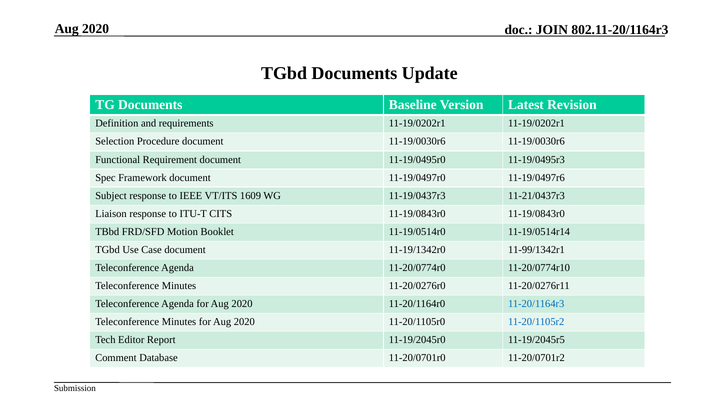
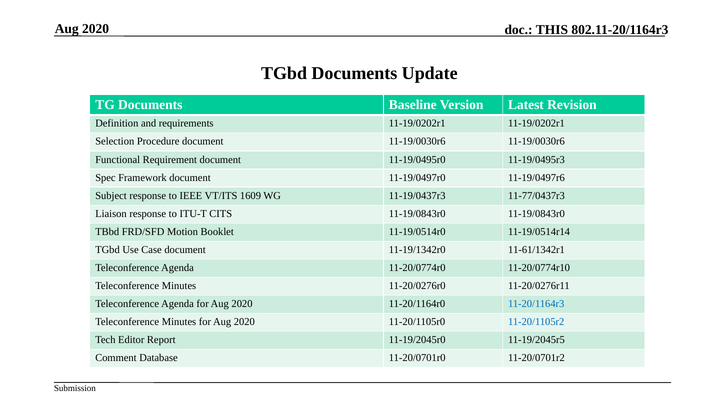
JOIN: JOIN -> THIS (552, 30)
11-21/0437r3: 11-21/0437r3 -> 11-77/0437r3 (536, 195)
11-99/1342r1: 11-99/1342r1 -> 11-61/1342r1 (536, 249)
